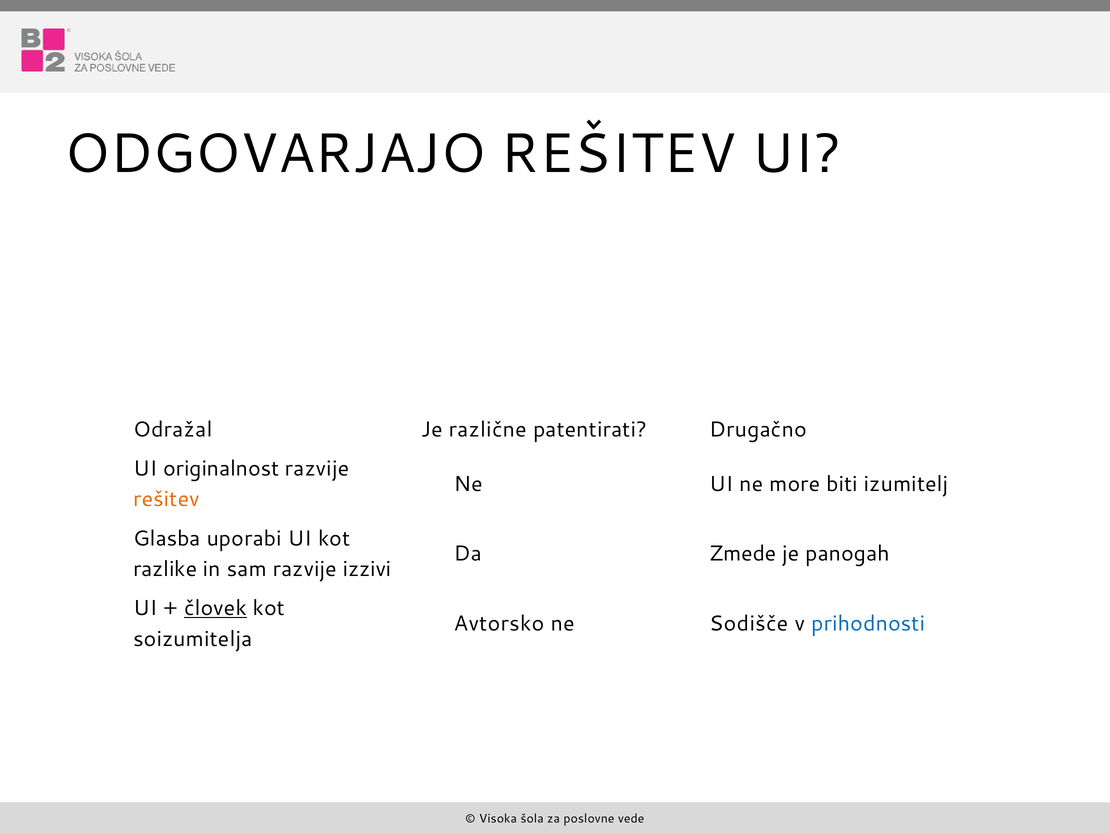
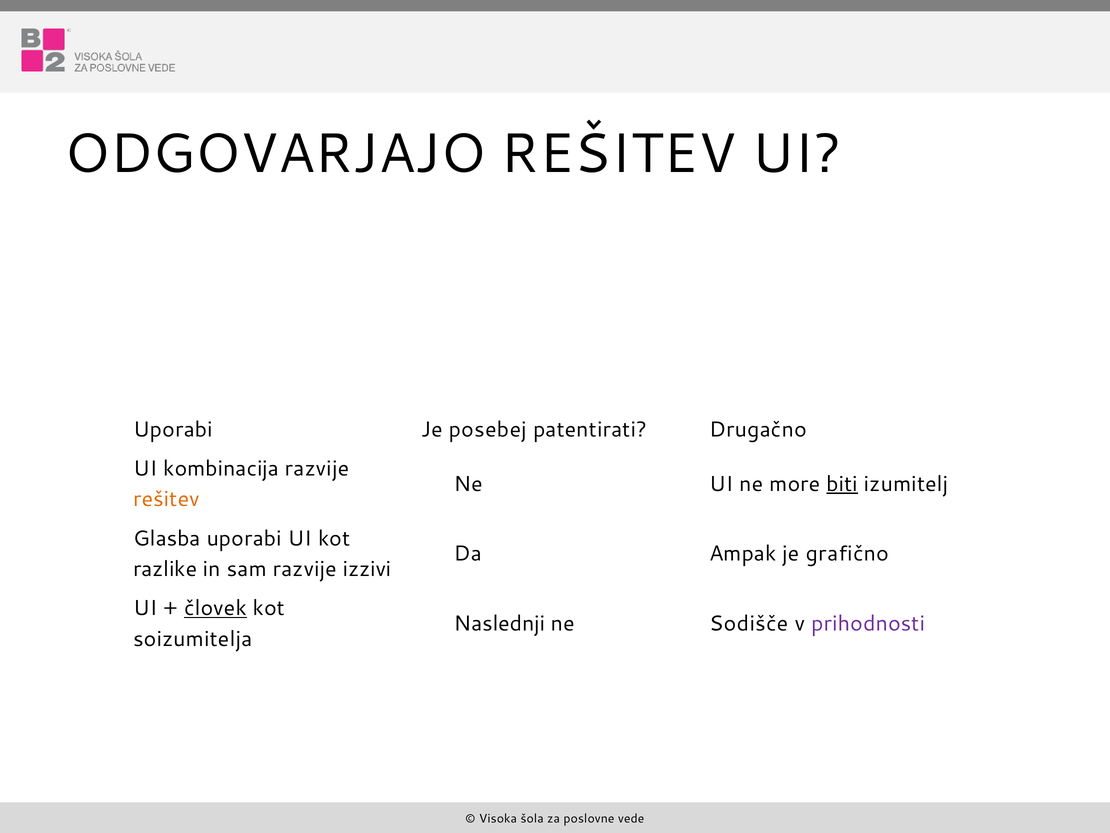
Odražal: Odražal -> Uporabi (173, 429)
različne: različne -> posebej (488, 429)
originalnost: originalnost -> kombinacija (221, 468)
biti underline: none -> present (842, 484)
Zmede: Zmede -> Ampak (743, 554)
panogah: panogah -> grafično (847, 554)
Avtorsko: Avtorsko -> Naslednji (499, 623)
prihodnosti colour: blue -> purple (868, 623)
